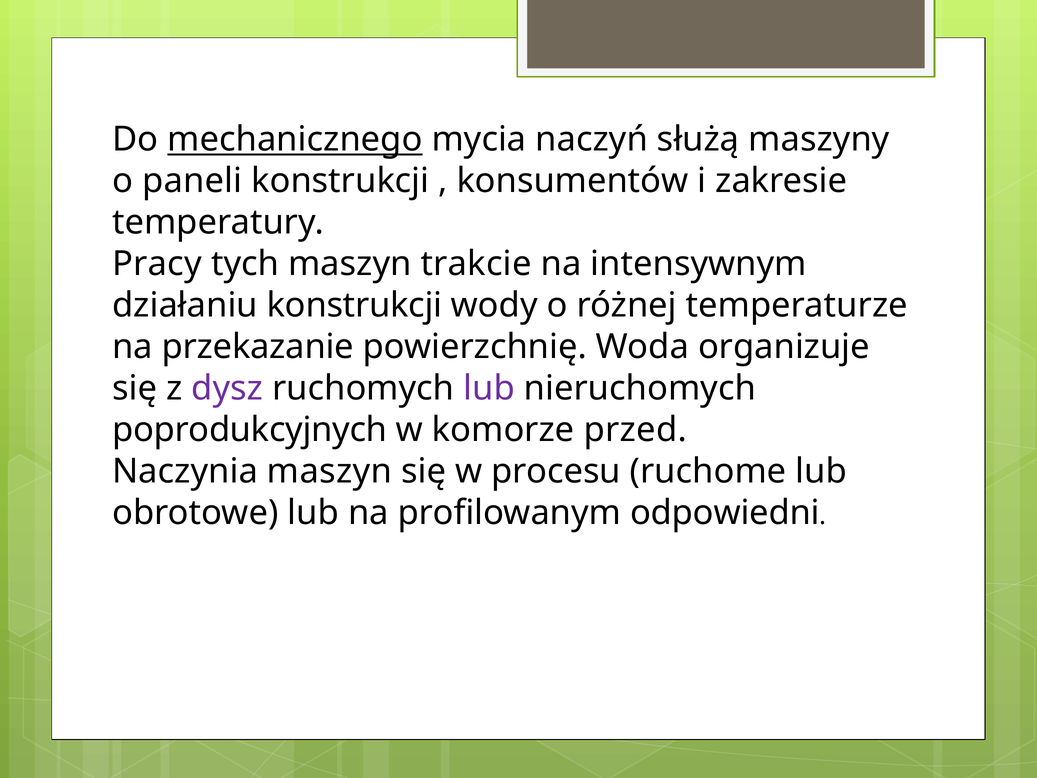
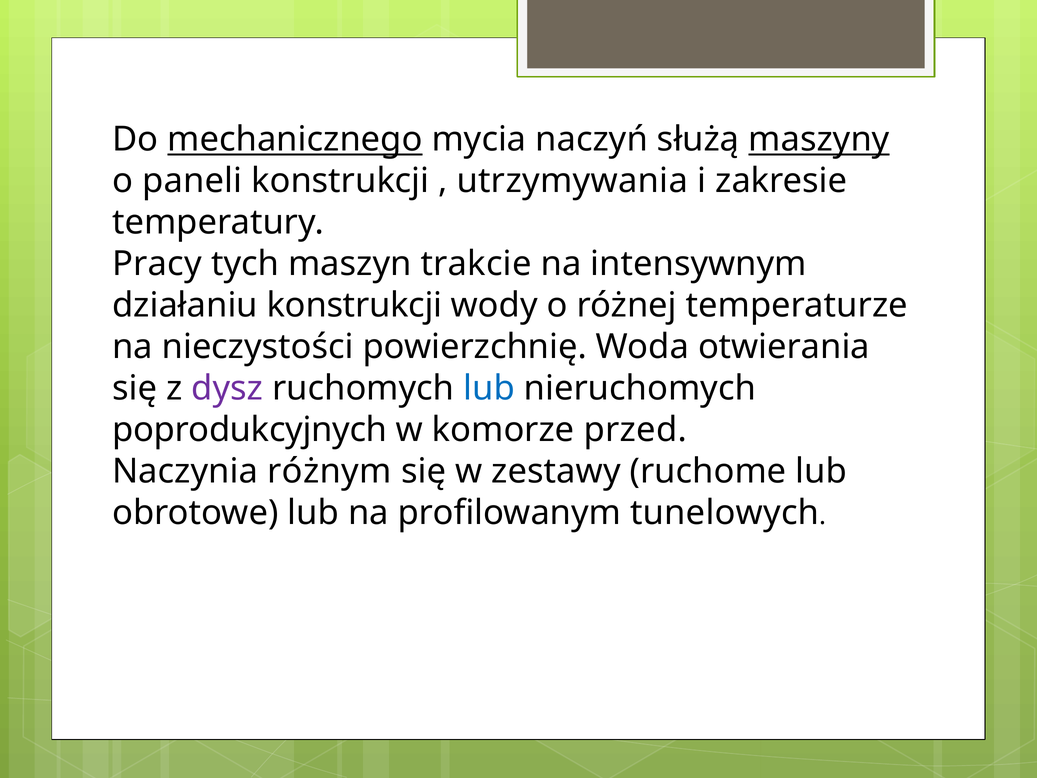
maszyny underline: none -> present (819, 139)
konsumentów: konsumentów -> utrzymywania (572, 181)
przekazanie: przekazanie -> nieczystości (258, 347)
organizuje: organizuje -> otwierania (784, 347)
lub colour: purple -> blue (489, 388)
Naczynia maszyn: maszyn -> różnym (329, 471)
procesu: procesu -> zestawy (556, 471)
odpowiedni: odpowiedni -> tunelowych (725, 513)
